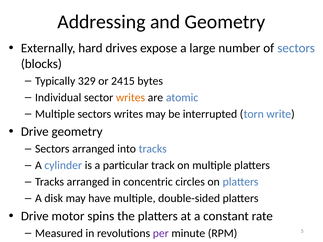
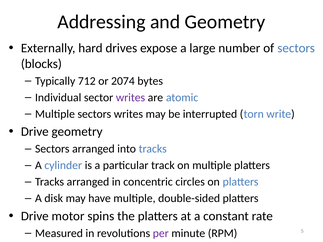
329: 329 -> 712 (87, 81)
2415: 2415 -> 2074 (123, 81)
writes colour: orange -> purple (131, 98)
